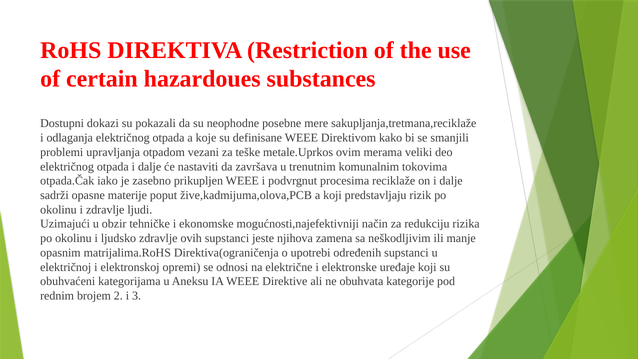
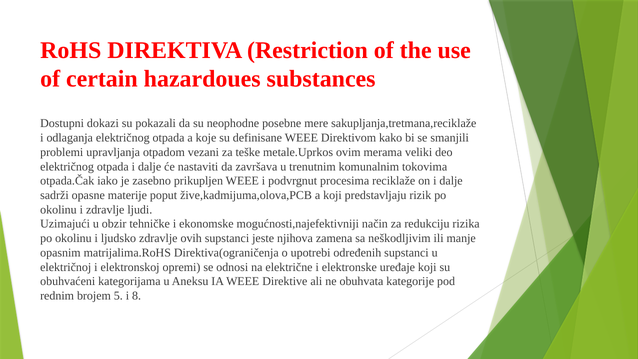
2: 2 -> 5 (118, 296)
3: 3 -> 8 (137, 296)
